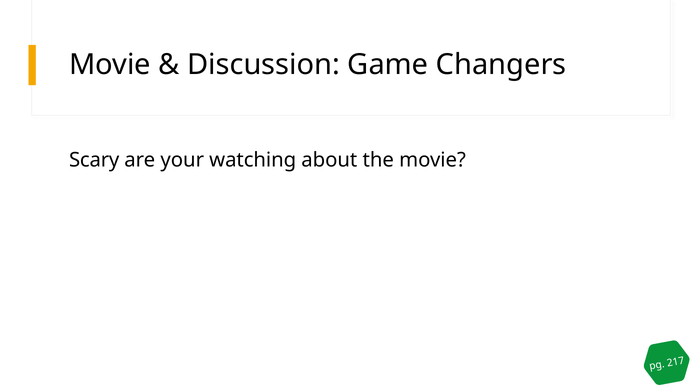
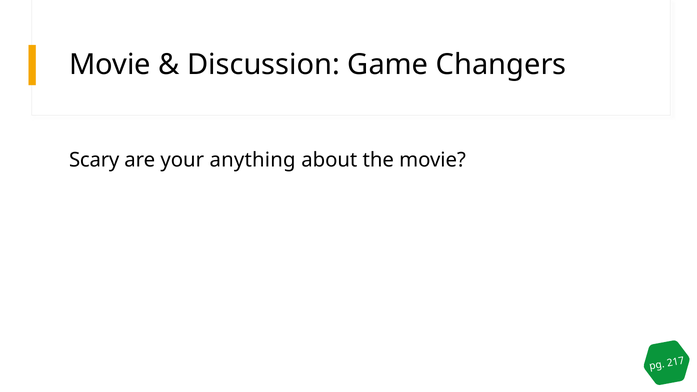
watching: watching -> anything (253, 160)
